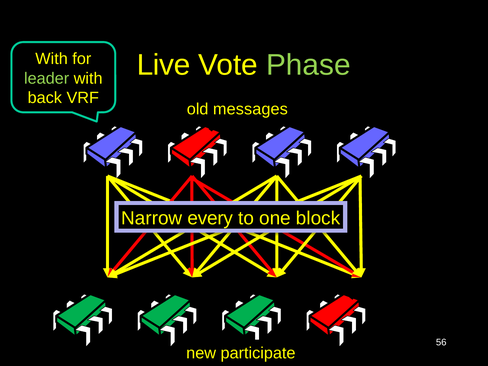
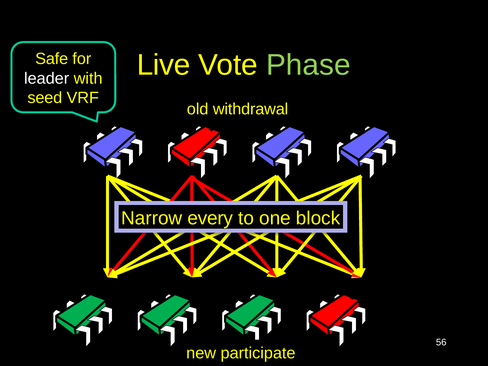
With: With -> Safe (52, 59)
leader colour: light green -> white (47, 78)
back: back -> seed (45, 98)
messages: messages -> withdrawal (251, 109)
